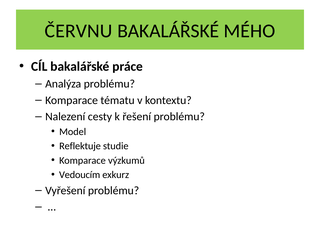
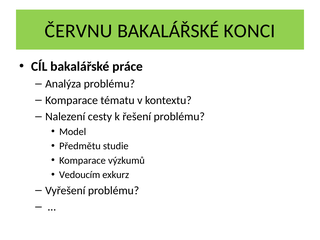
MÉHO: MÉHO -> KONCI (250, 31)
Reflektuje: Reflektuje -> Předmětu (80, 146)
